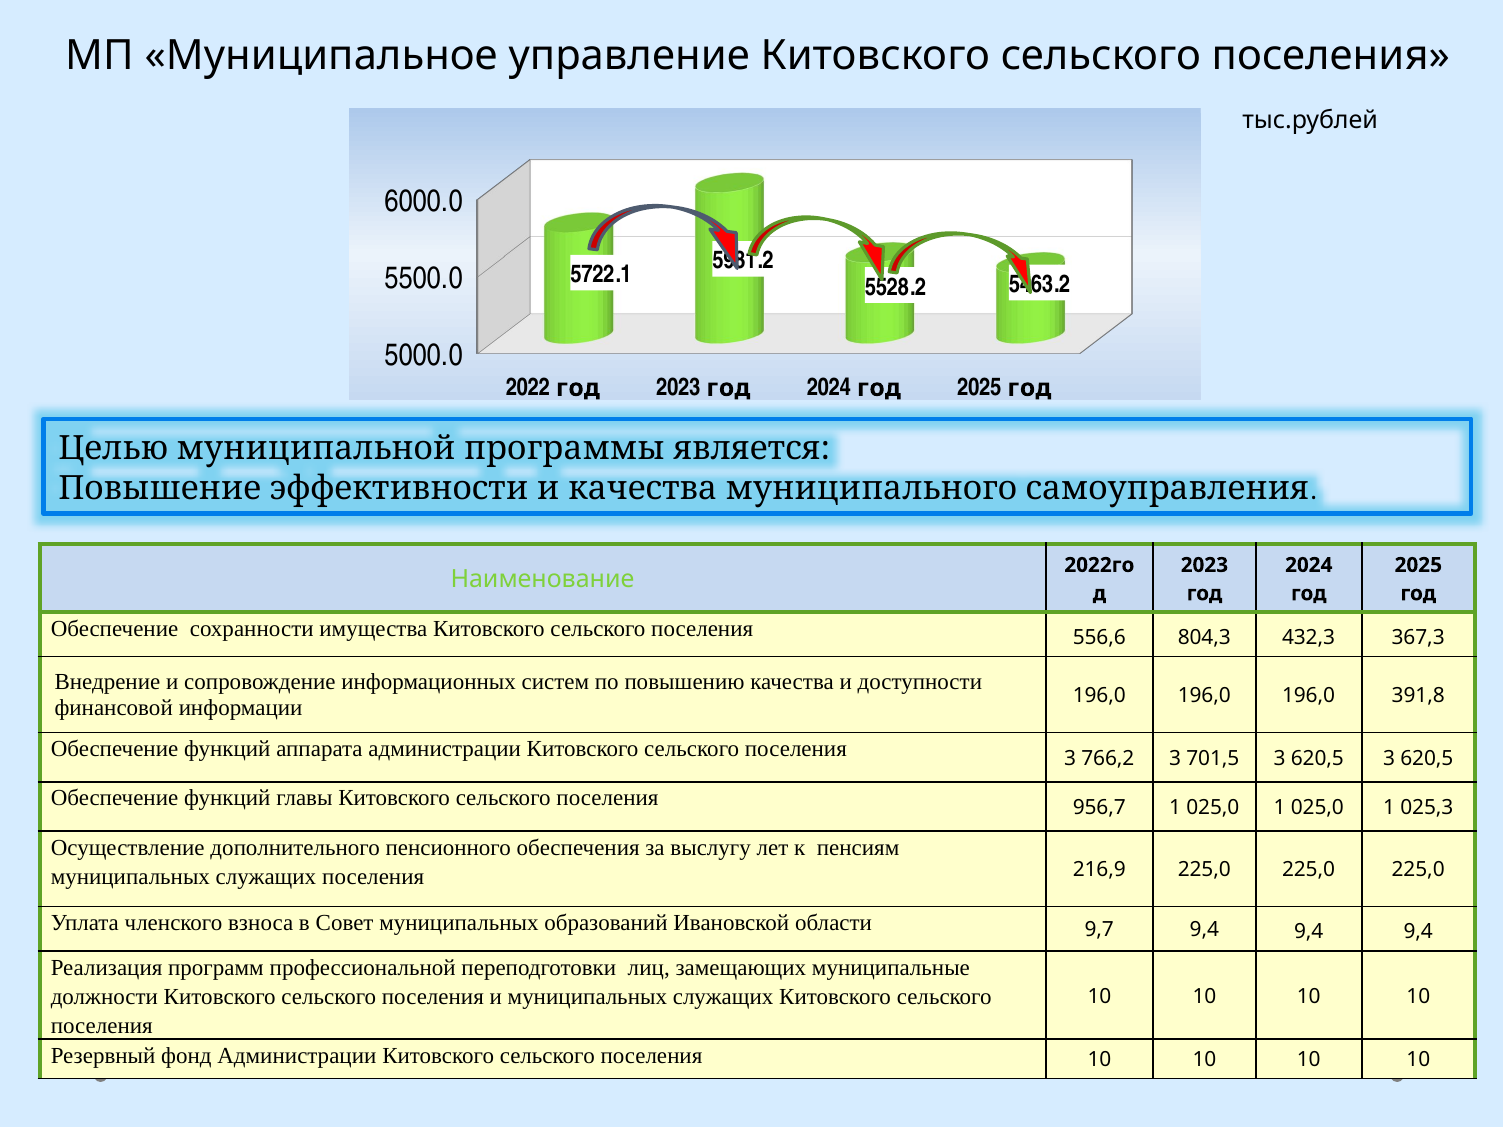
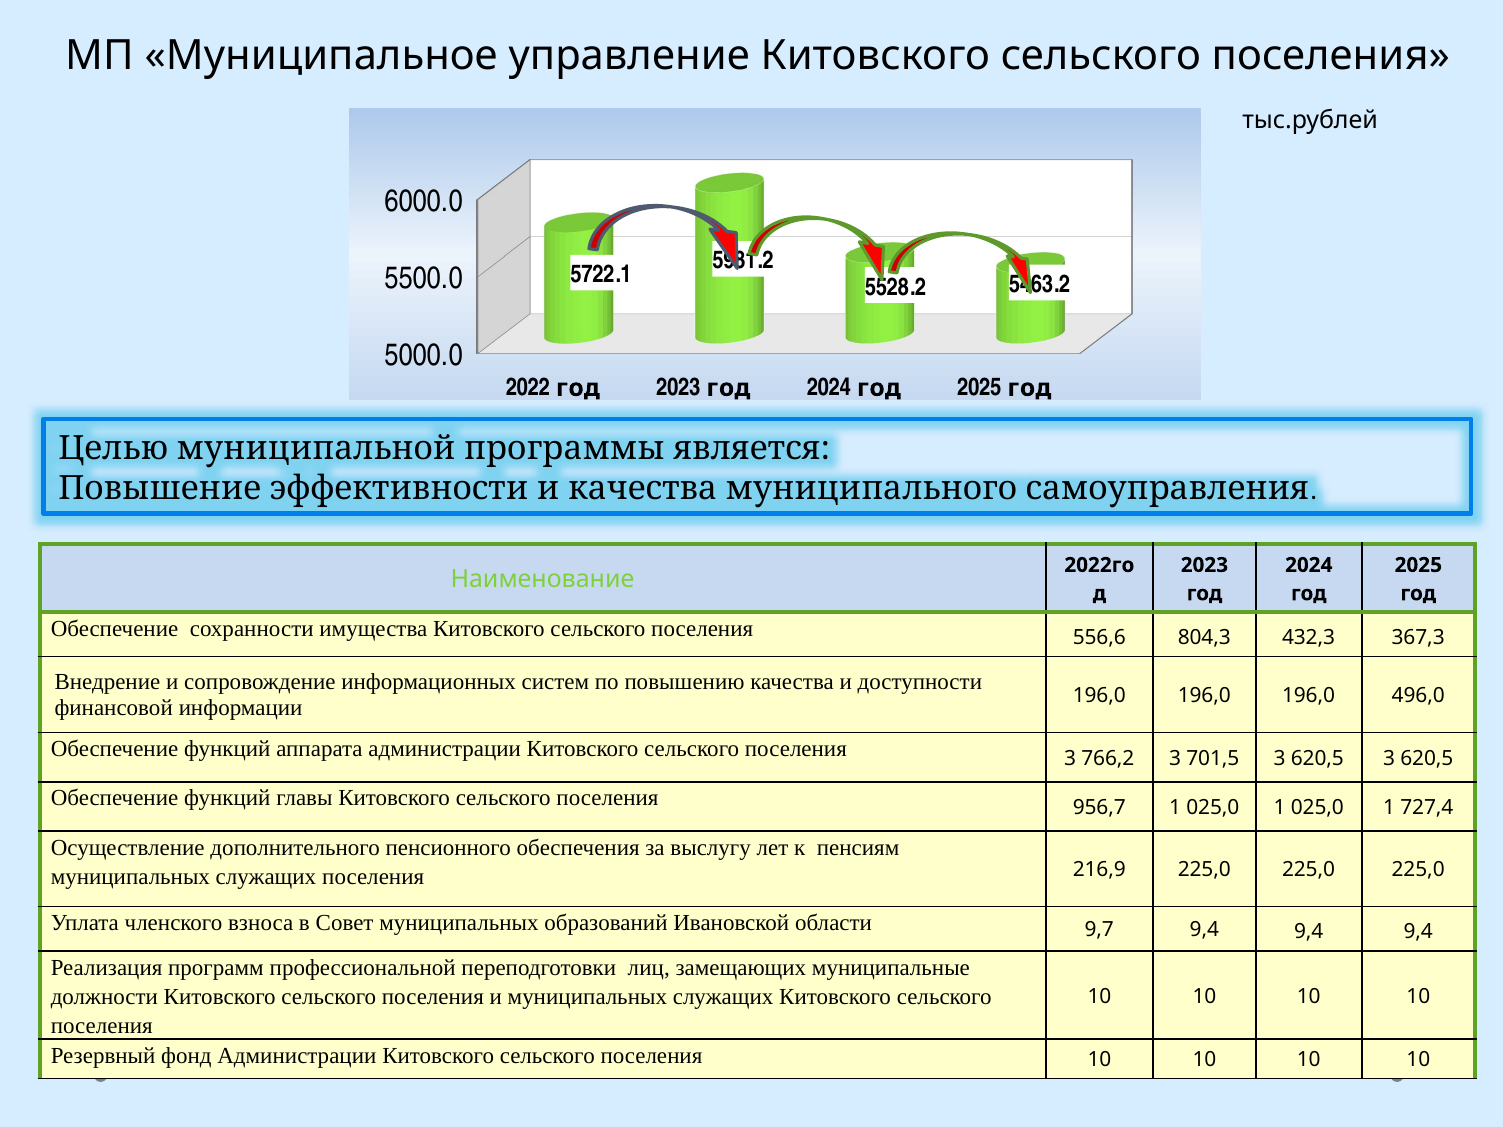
391,8: 391,8 -> 496,0 (1418, 696)
025,3: 025,3 -> 727,4 (1427, 808)
